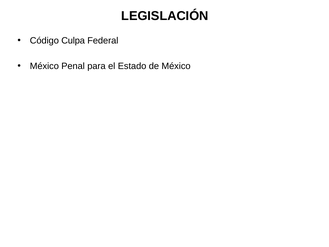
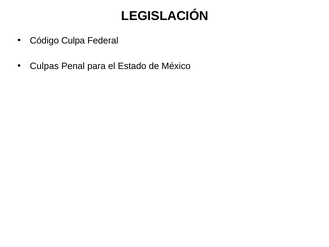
México: México -> Culpas (44, 66)
